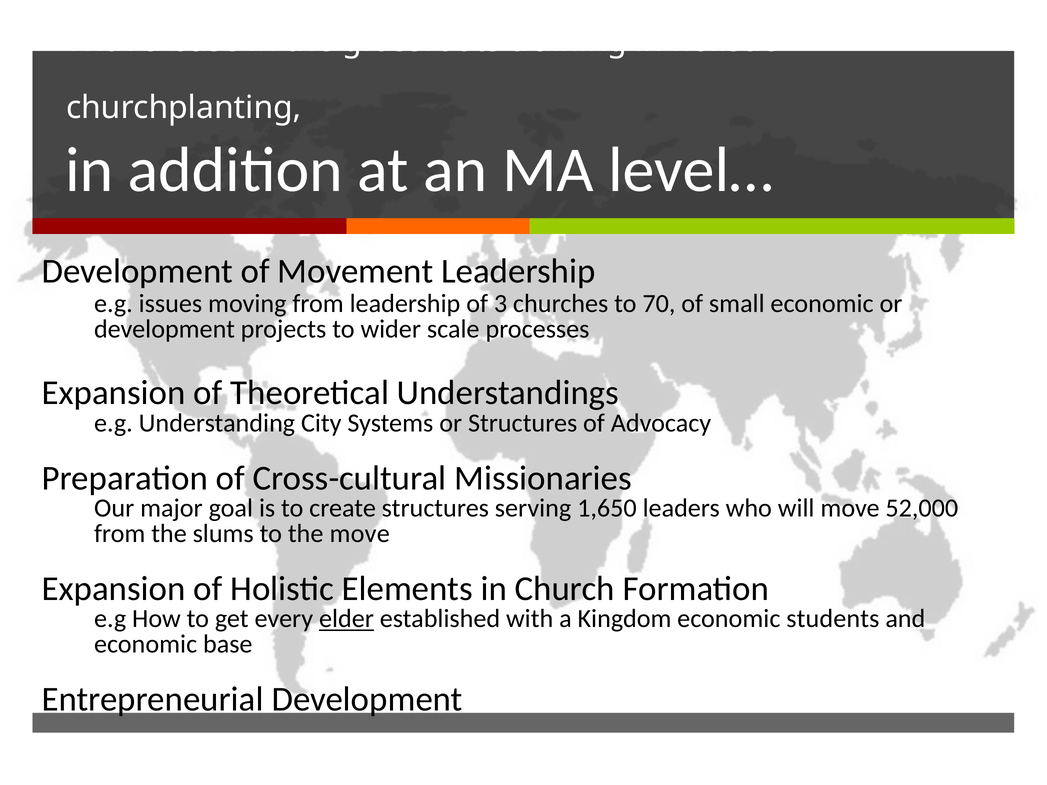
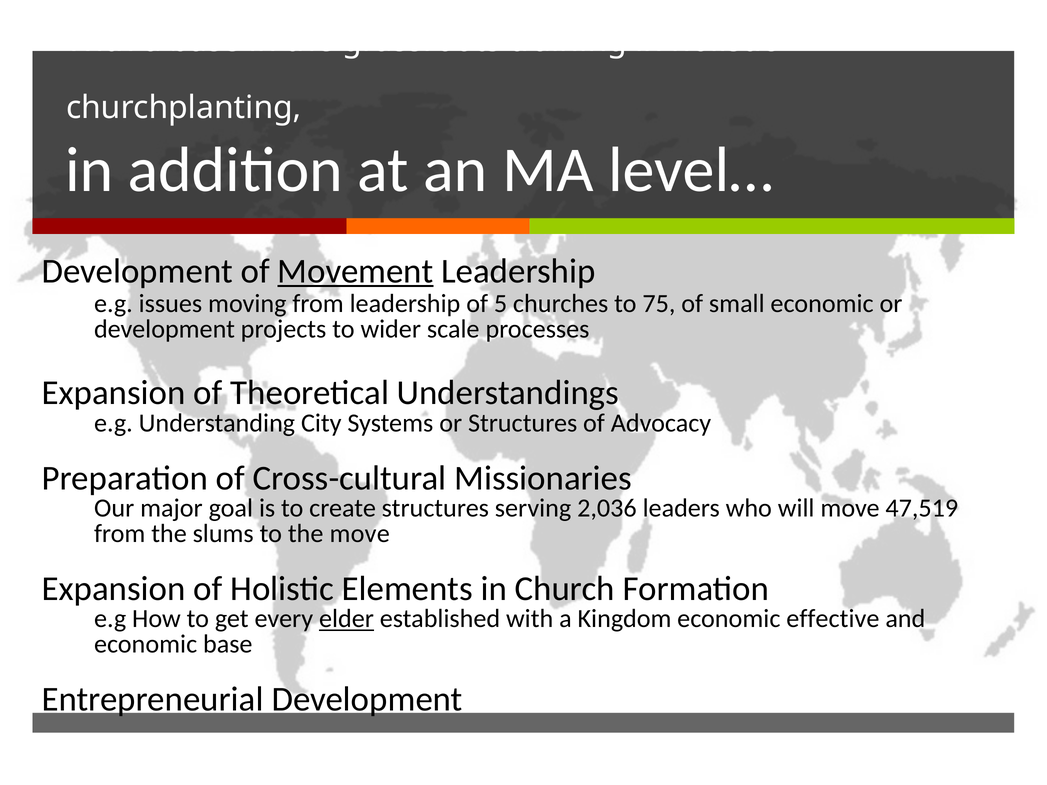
Movement underline: none -> present (355, 271)
3: 3 -> 5 (501, 304)
70: 70 -> 75 (659, 304)
1,650: 1,650 -> 2,036 (607, 508)
52,000: 52,000 -> 47,519 (922, 508)
students: students -> effective (833, 619)
